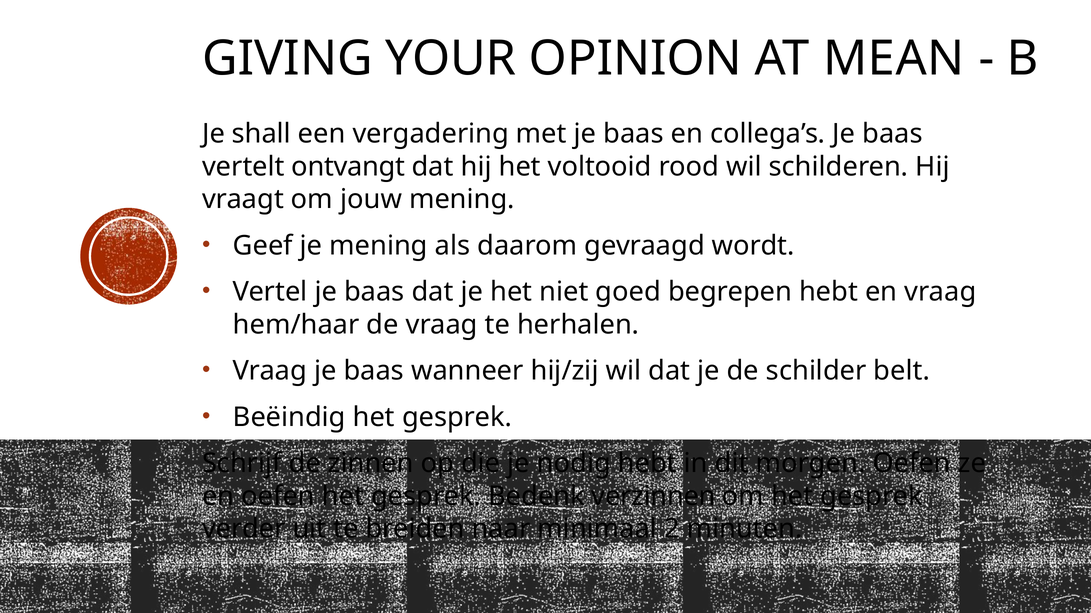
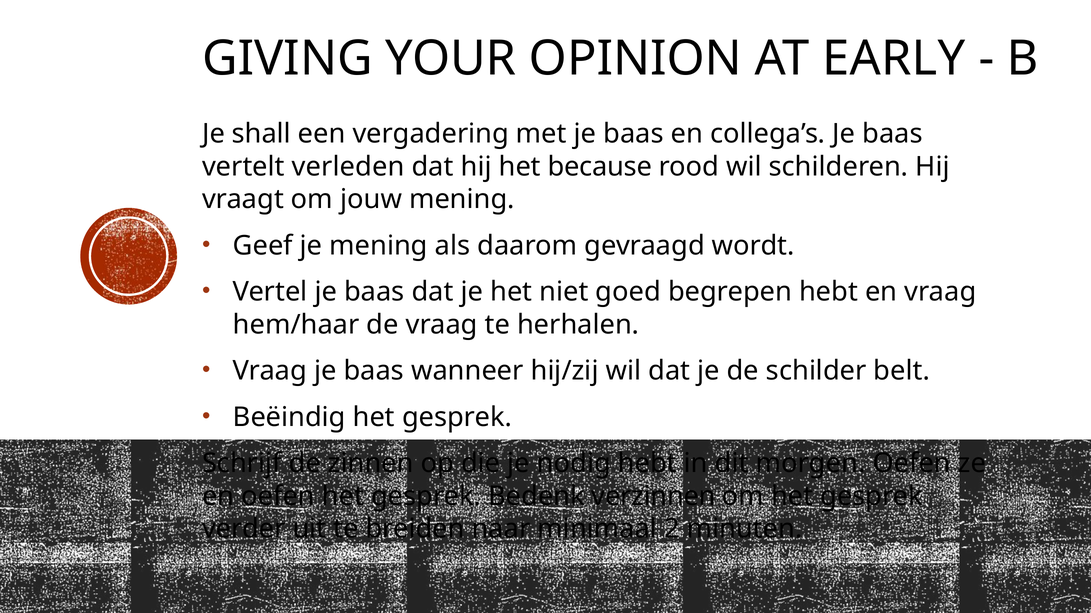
MEAN: MEAN -> EARLY (894, 59)
ontvangt: ontvangt -> verleden (348, 167)
voltooid: voltooid -> because (600, 167)
